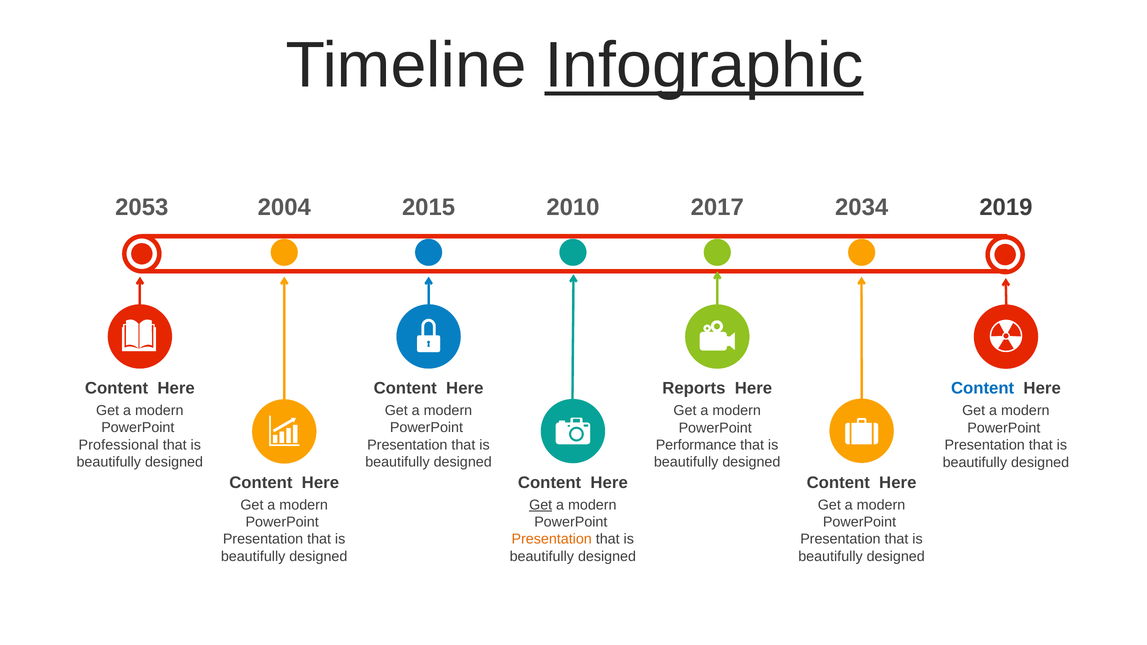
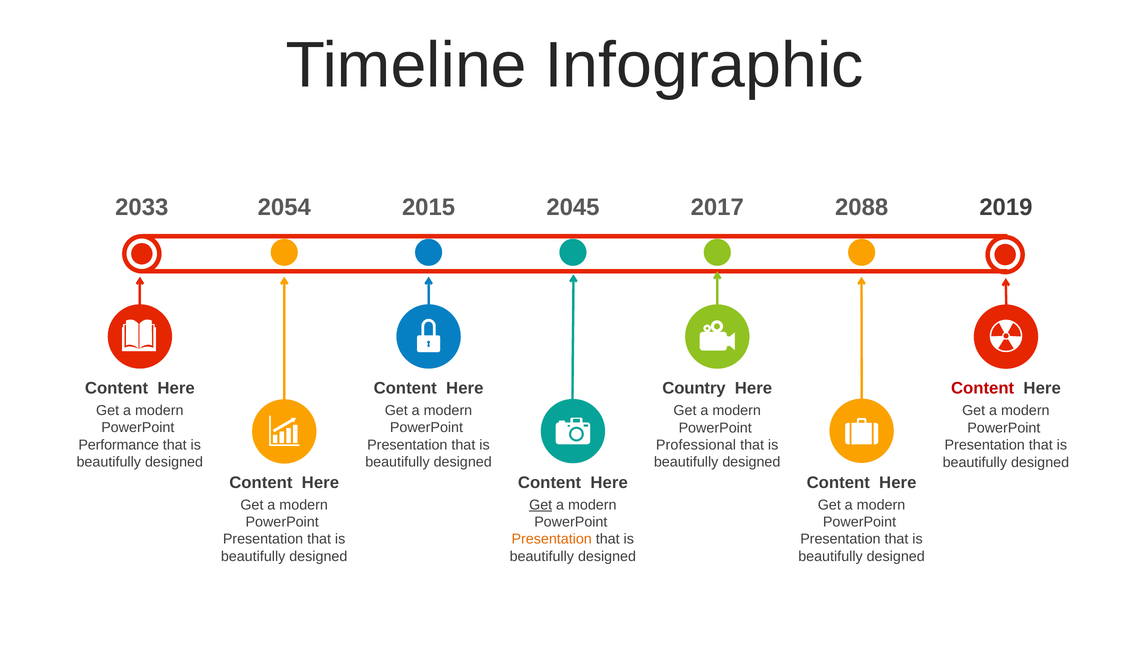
Infographic underline: present -> none (704, 66)
2053: 2053 -> 2033 (142, 207)
2004: 2004 -> 2054 (284, 207)
2010: 2010 -> 2045 (573, 207)
2034: 2034 -> 2088 (862, 207)
Reports: Reports -> Country (694, 388)
Content colour: blue -> red (983, 389)
Professional: Professional -> Performance (119, 445)
Performance: Performance -> Professional (696, 445)
